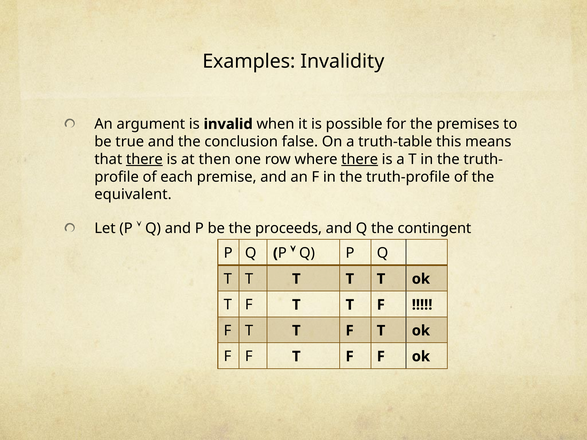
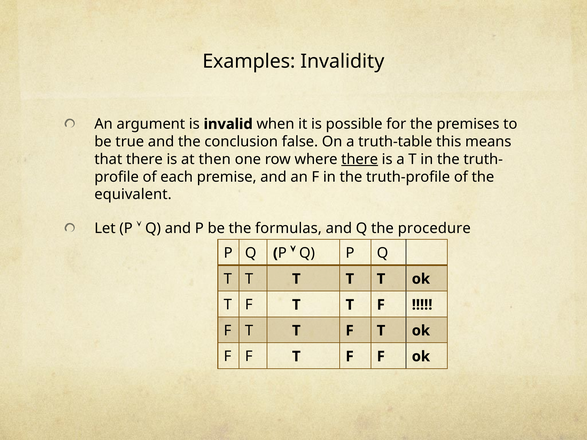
there underline: present -> none (144, 159)
proceeds: proceeds -> formulas (288, 229)
contingent: contingent -> procedure (434, 229)
